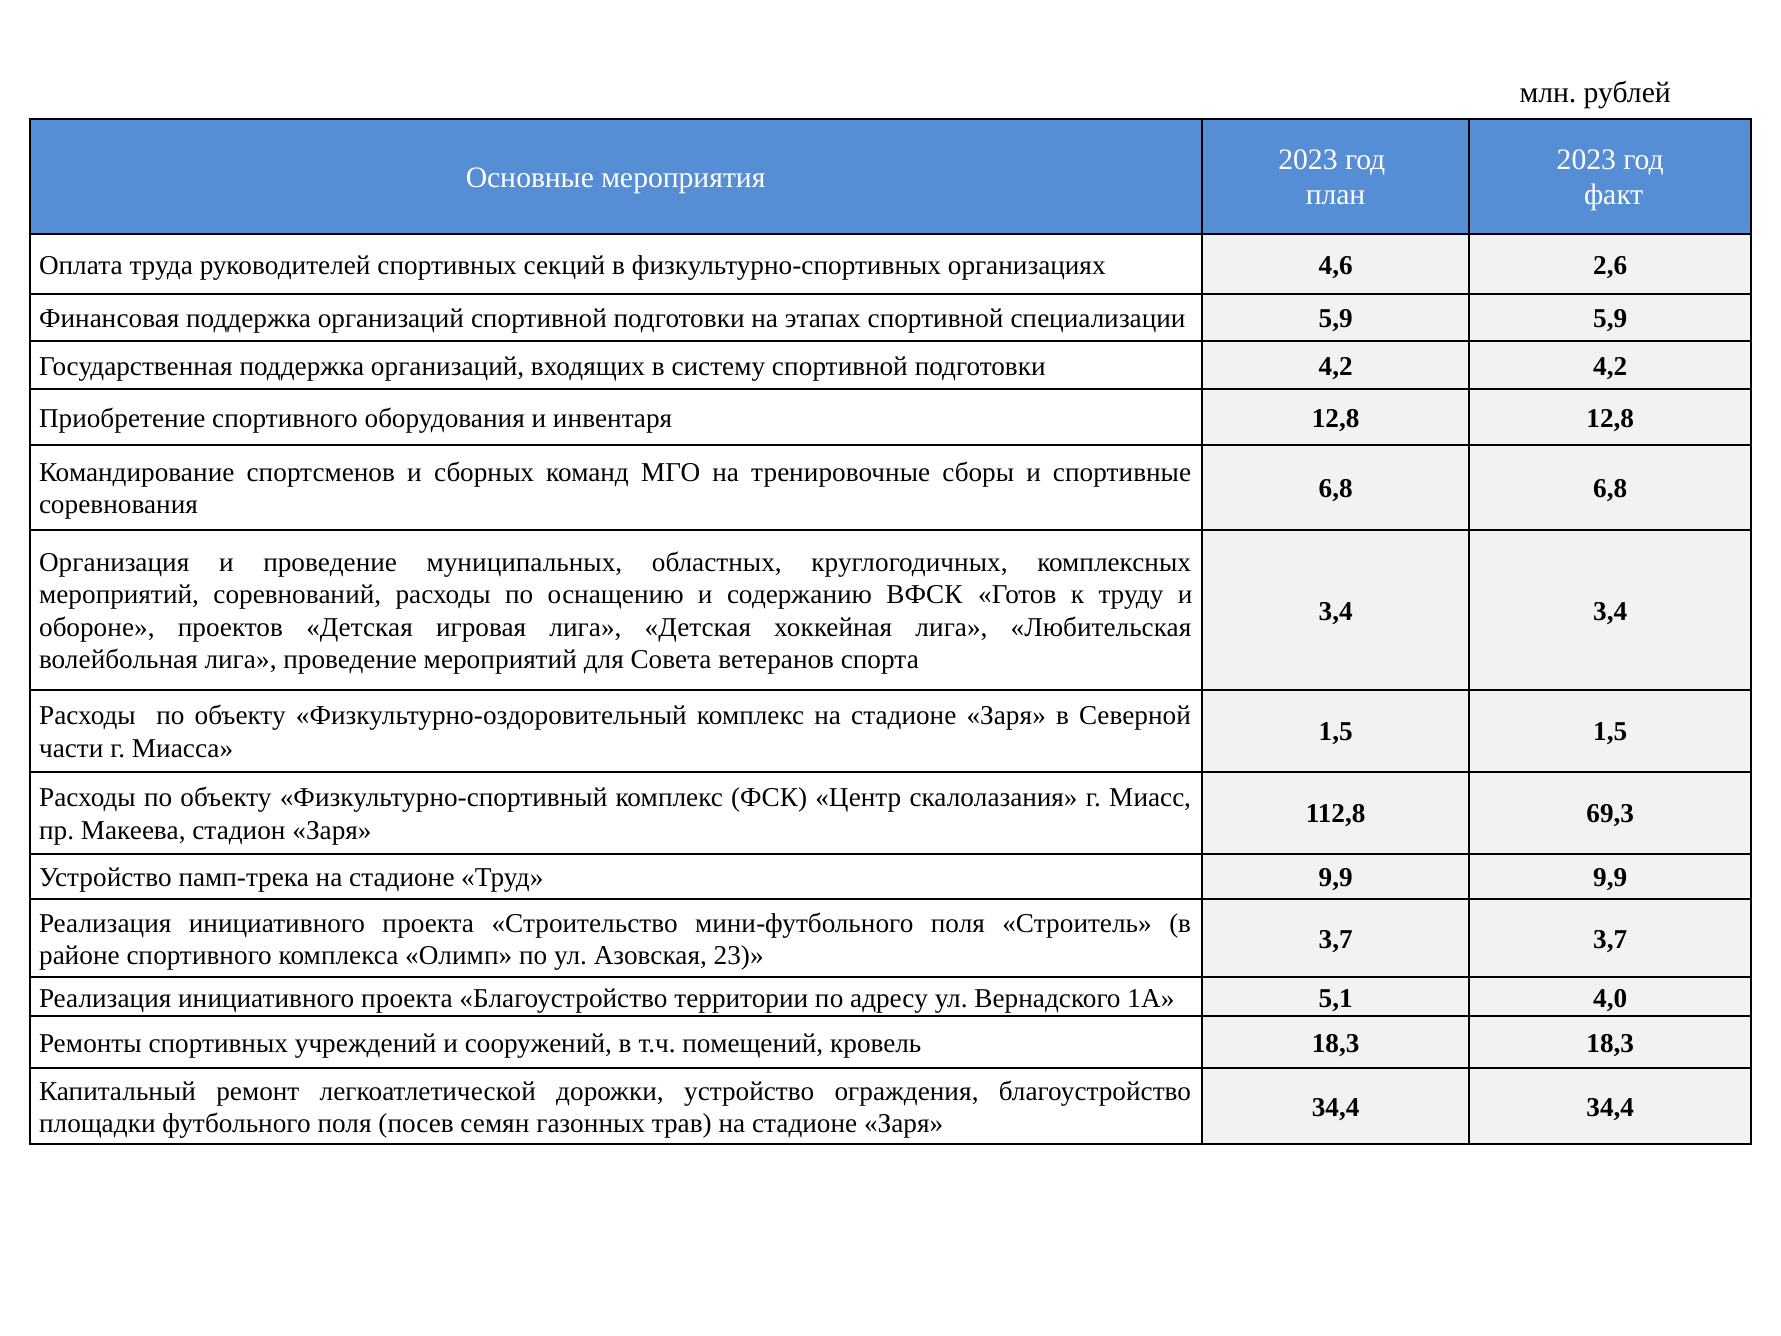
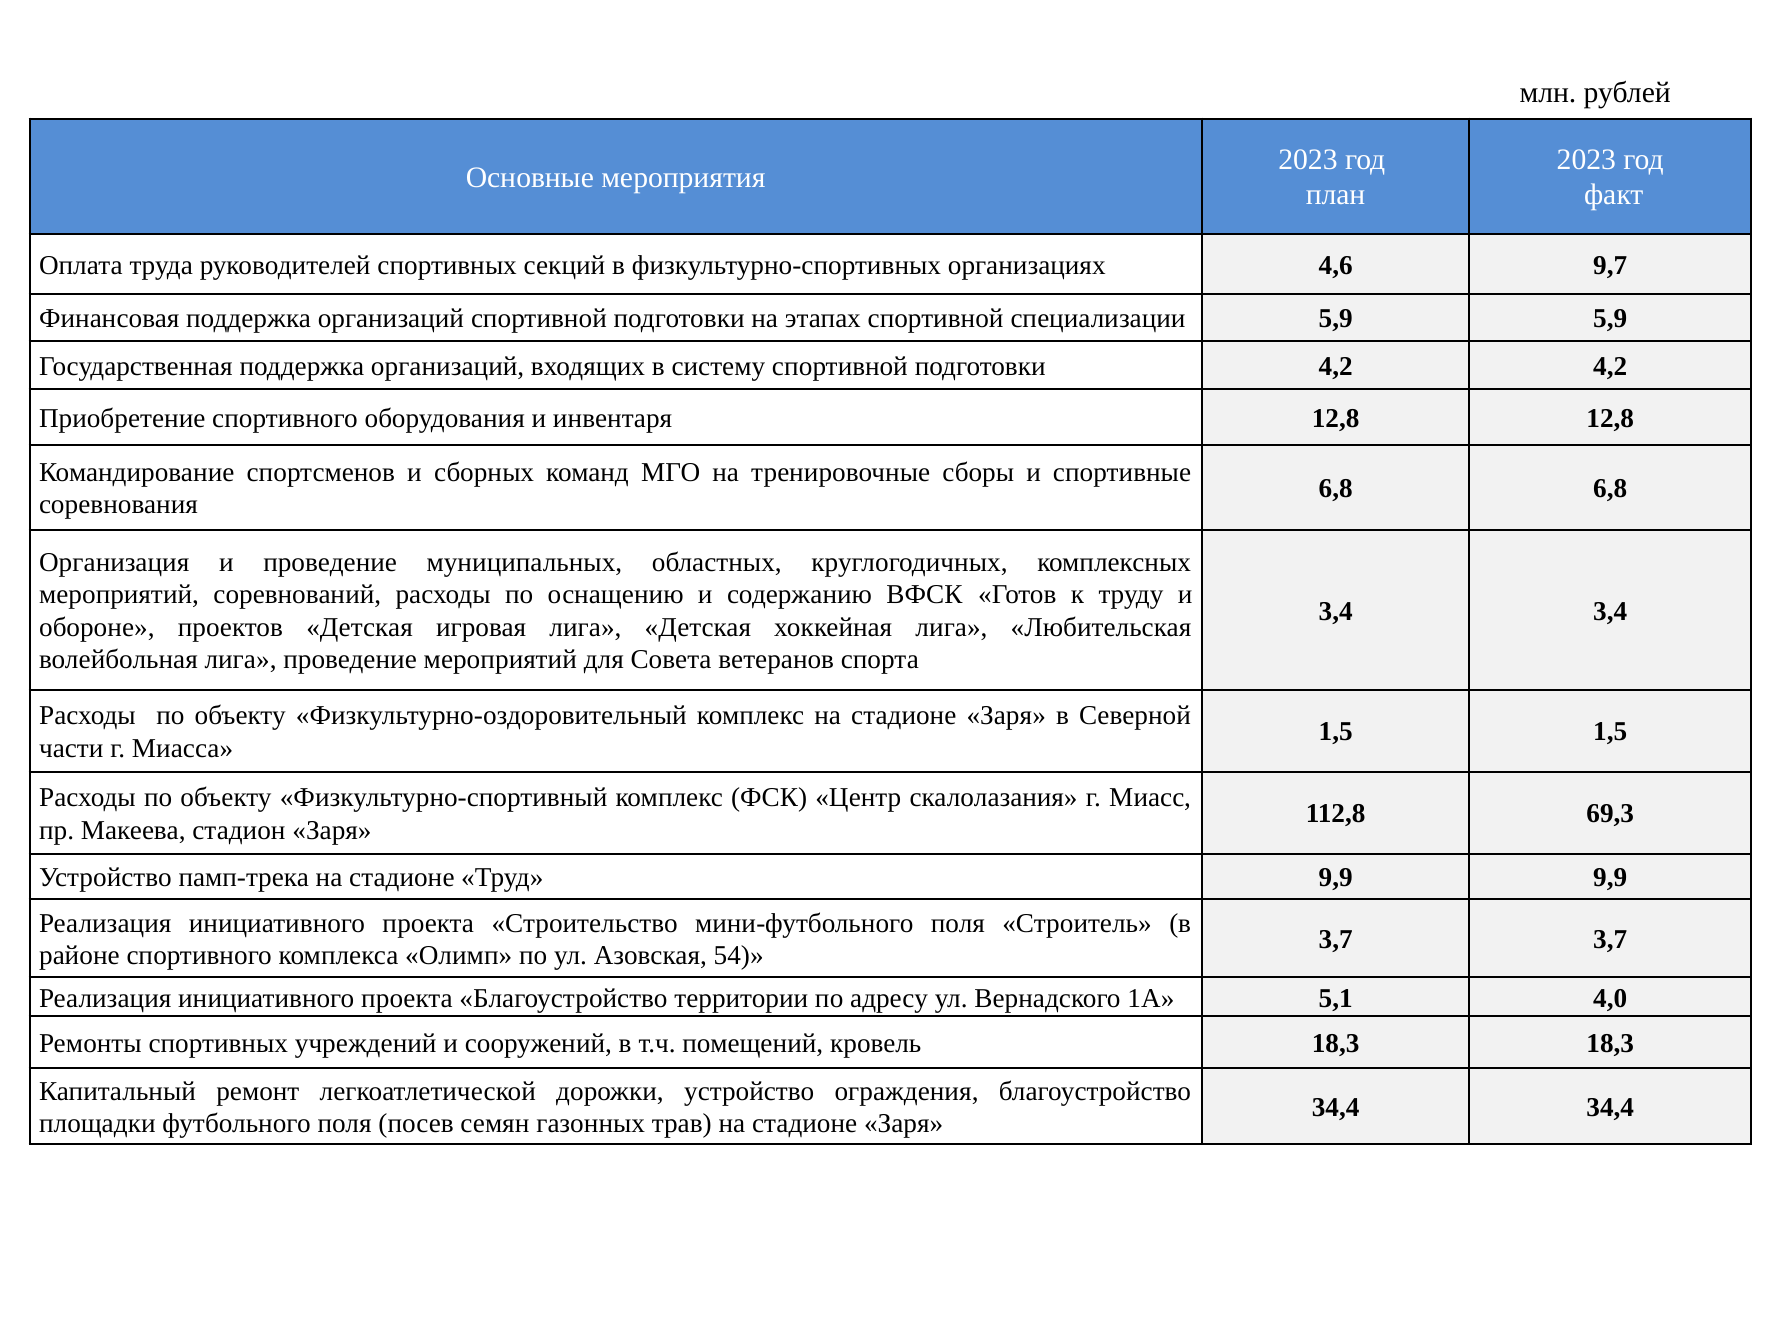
2,6: 2,6 -> 9,7 (1610, 265)
23: 23 -> 54 (739, 955)
